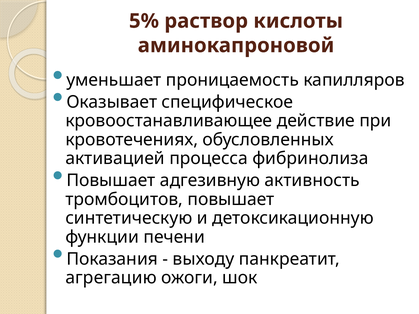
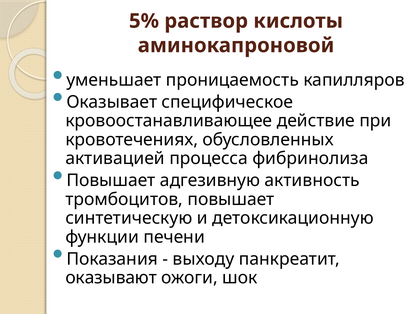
агрегацию: агрегацию -> оказывают (111, 278)
